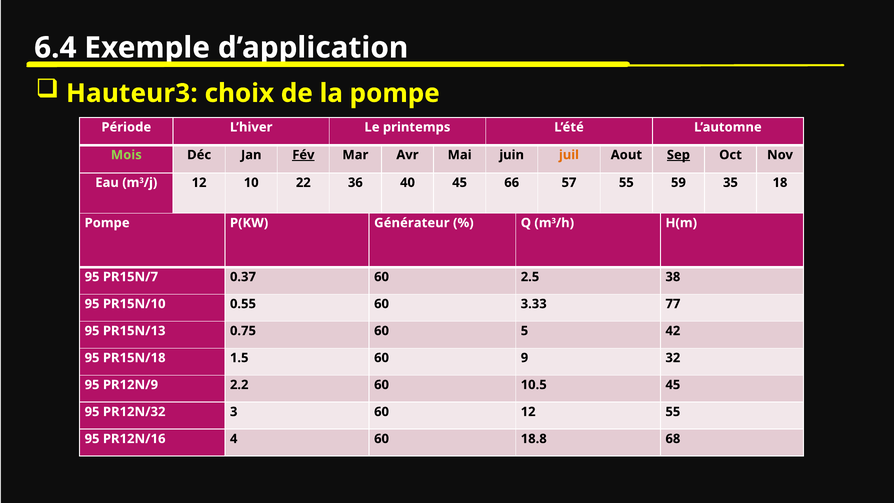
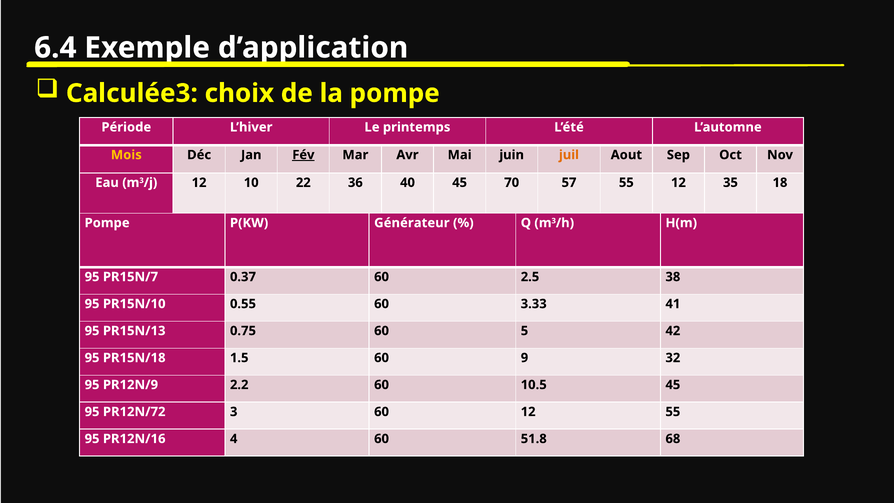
Hauteur3: Hauteur3 -> Calculée3 (132, 93)
Mois colour: light green -> yellow (126, 155)
Sep underline: present -> none (678, 155)
66: 66 -> 70 (512, 183)
55 59: 59 -> 12 (678, 183)
77: 77 -> 41 (673, 304)
PR12N/32: PR12N/32 -> PR12N/72 (134, 412)
18.8: 18.8 -> 51.8 (534, 439)
